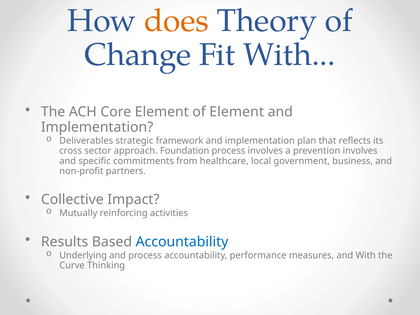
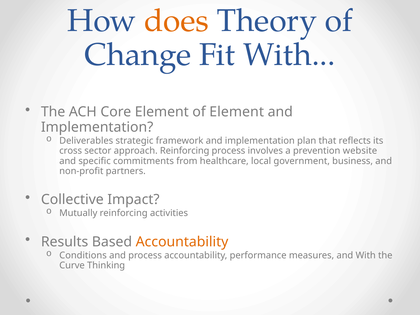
approach Foundation: Foundation -> Reinforcing (185, 151)
prevention involves: involves -> website (360, 151)
Accountability colour: blue -> orange (182, 242)
Underlying: Underlying -> Conditions (83, 255)
